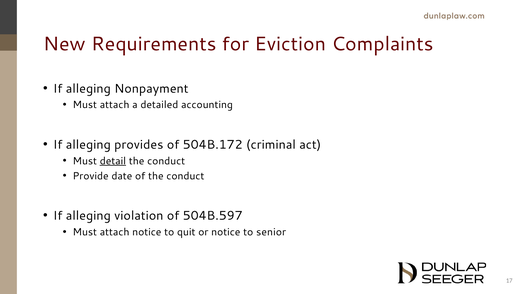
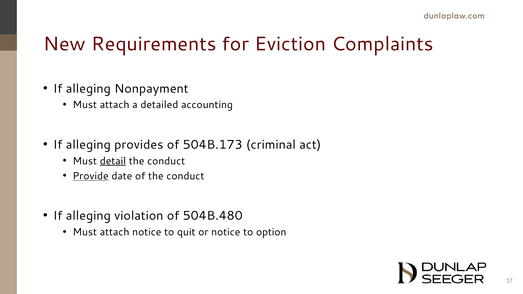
504B.172: 504B.172 -> 504B.173 (213, 145)
Provide underline: none -> present (91, 176)
504B.597: 504B.597 -> 504B.480 (213, 216)
senior: senior -> option (271, 232)
